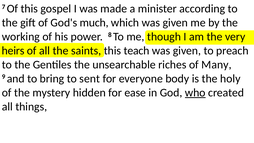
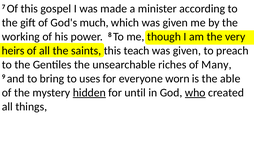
sent: sent -> uses (90, 79)
body: body -> worn (177, 79)
holy: holy -> able (230, 79)
hidden underline: none -> present (89, 93)
ease: ease -> until (135, 93)
